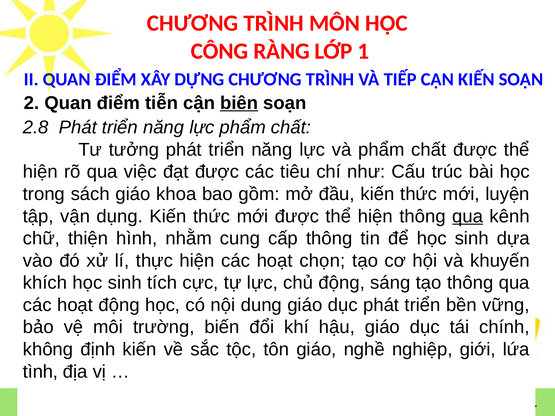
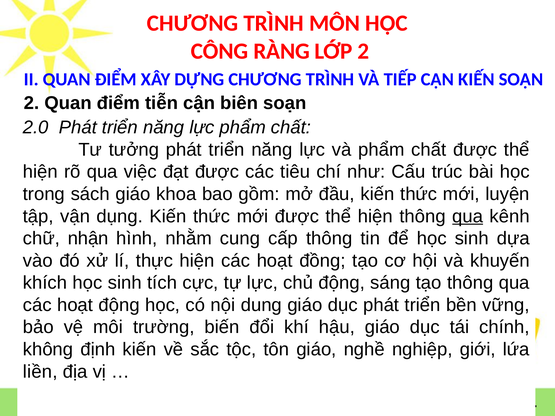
LỚP 1: 1 -> 2 (363, 51)
biên underline: present -> none (239, 103)
2.8: 2.8 -> 2.0 (36, 128)
thiện: thiện -> nhận (88, 239)
chọn: chọn -> đồng (322, 261)
tình: tình -> liền (40, 372)
